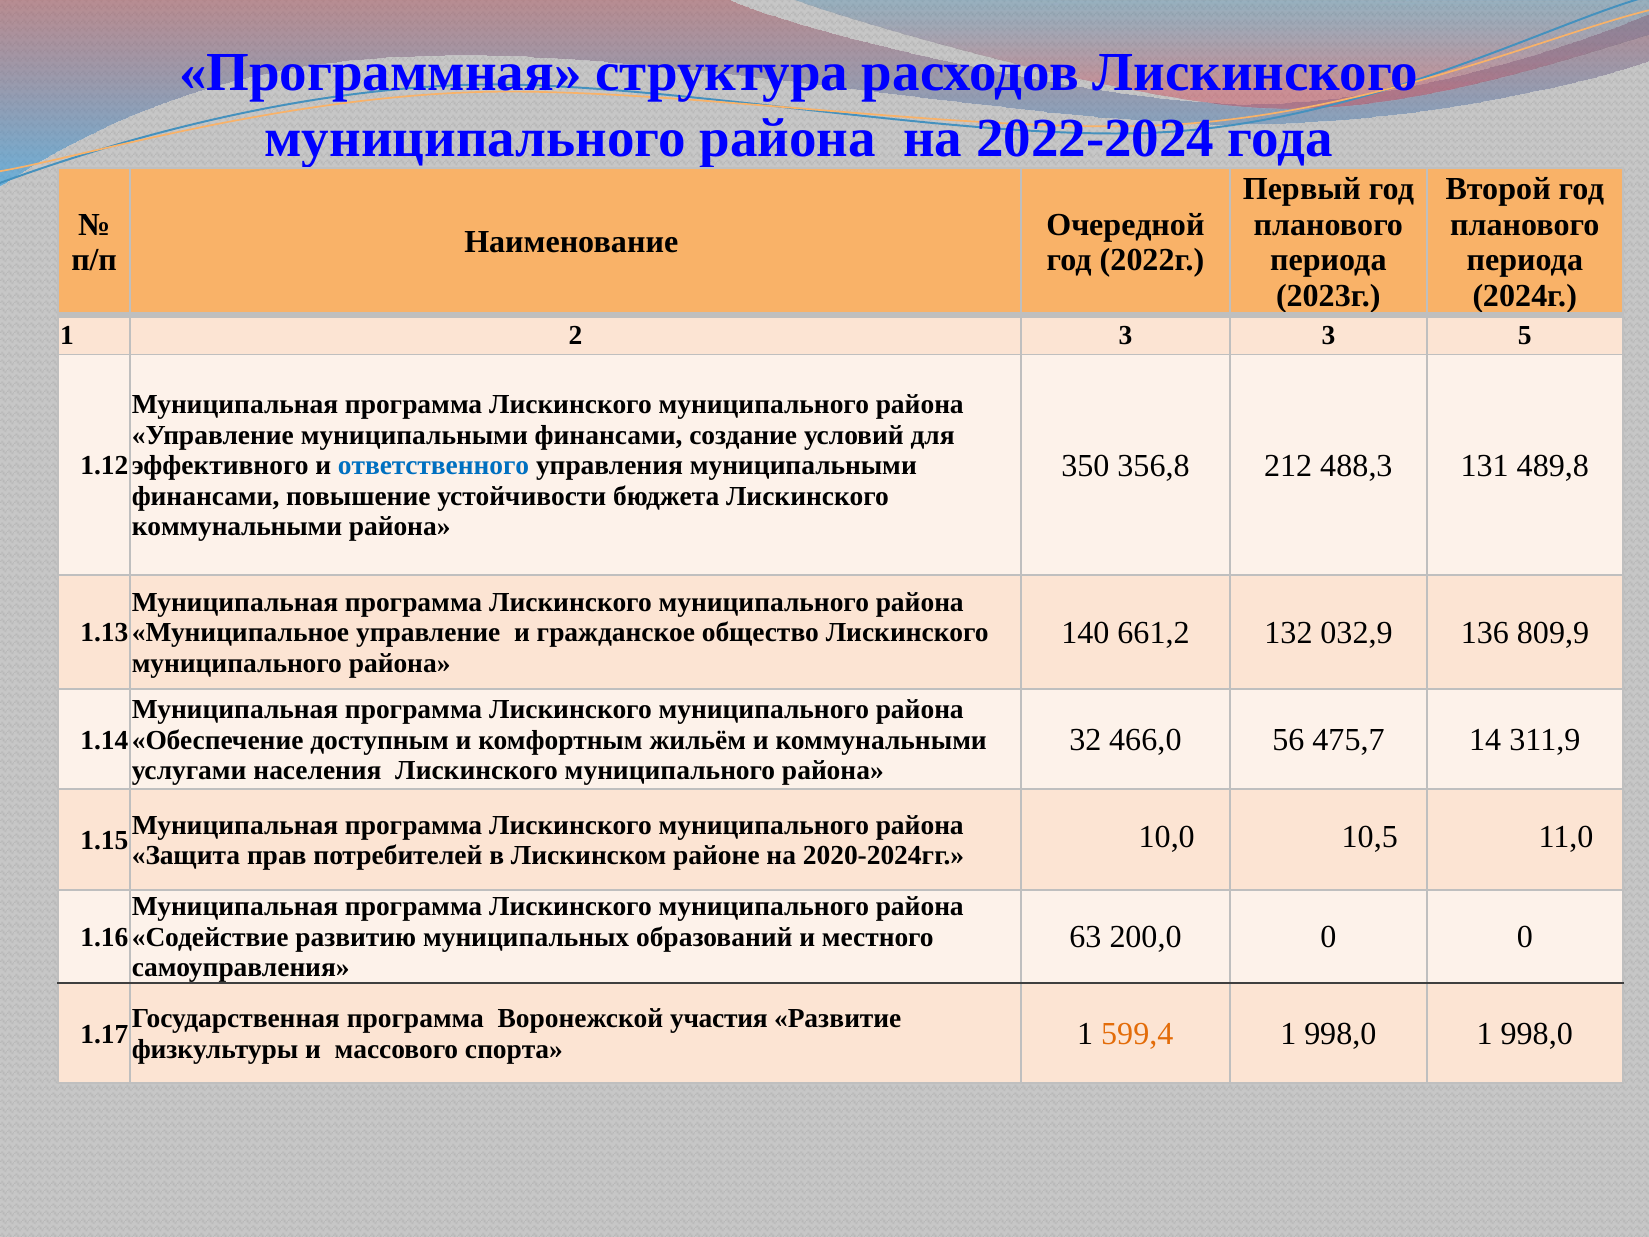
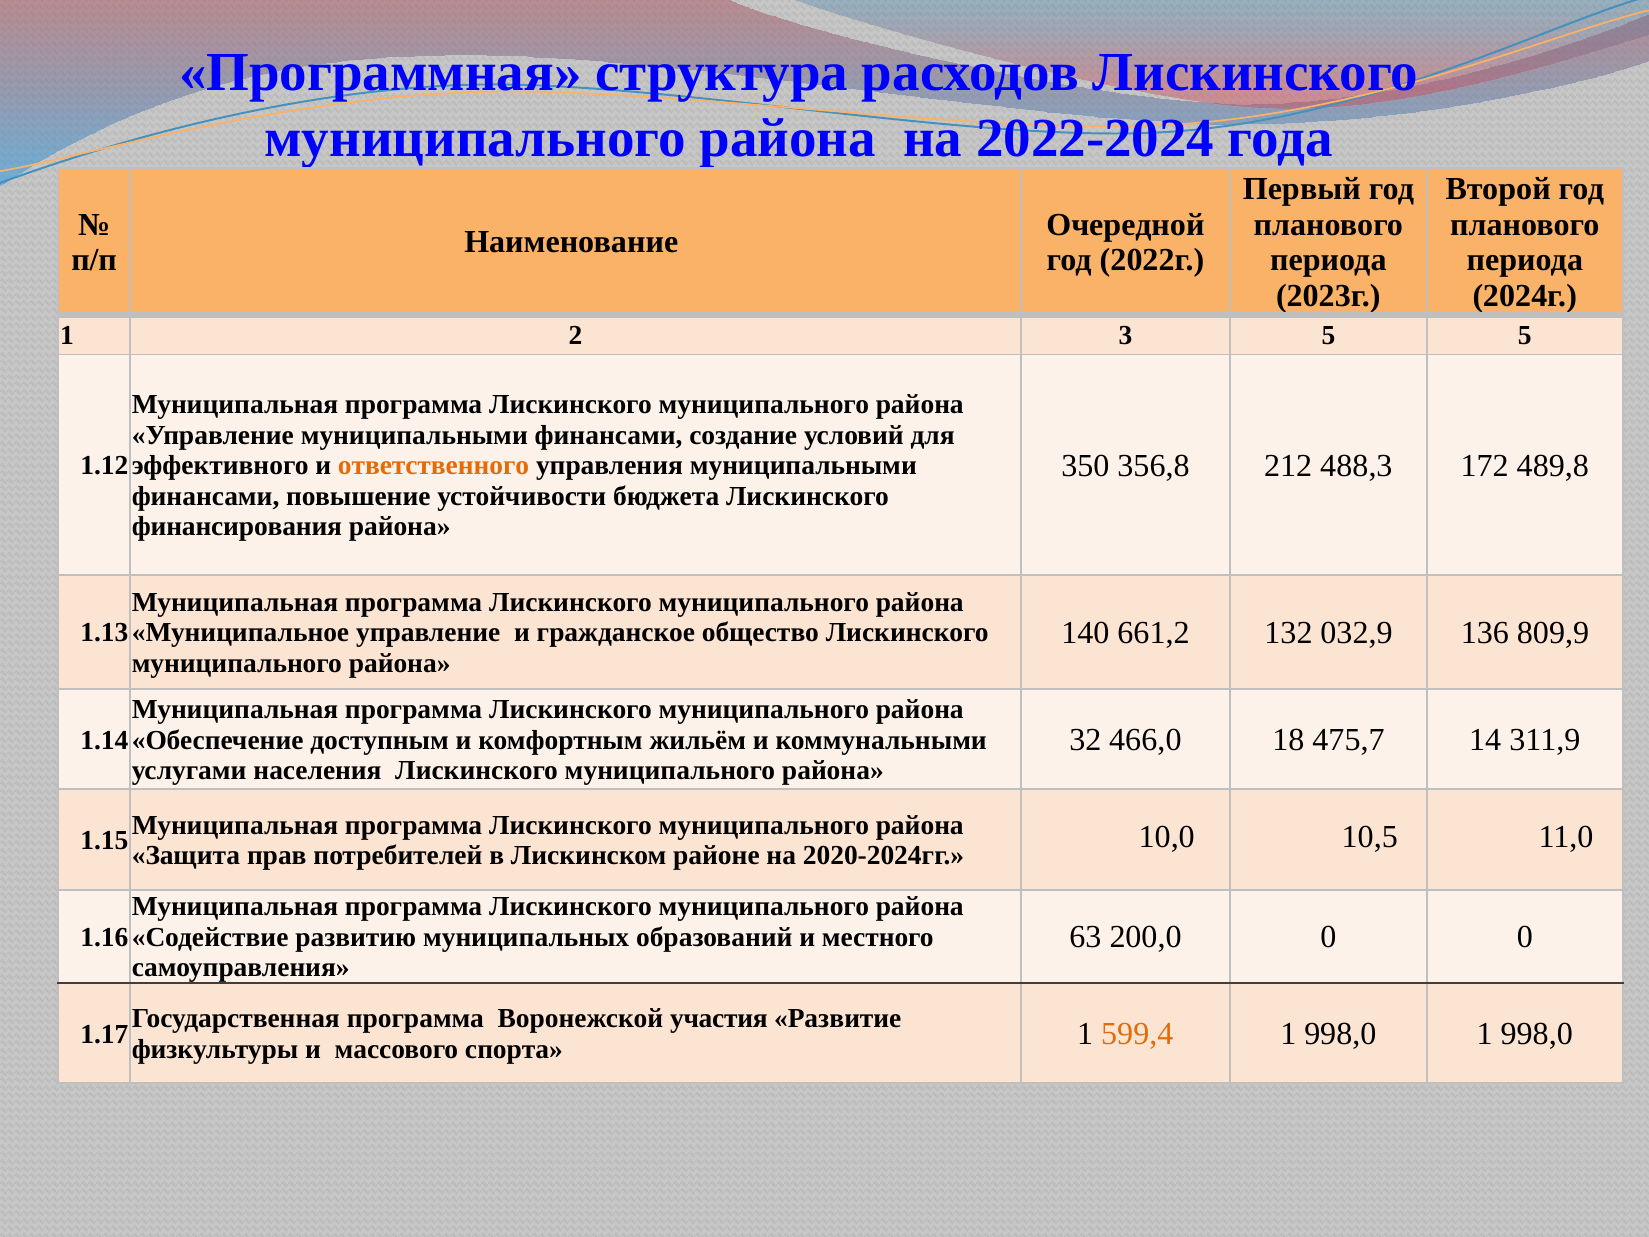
3 3: 3 -> 5 (1328, 336)
131: 131 -> 172 (1485, 466)
ответственного colour: blue -> orange (434, 466)
коммунальными: коммунальными -> финансирования (237, 527)
56: 56 -> 18 (1288, 740)
